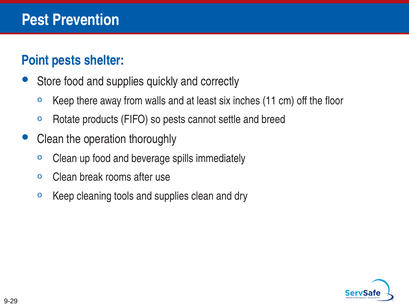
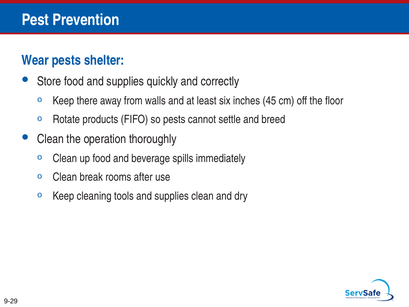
Point: Point -> Wear (35, 60)
11: 11 -> 45 (269, 101)
